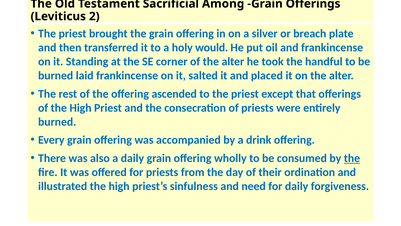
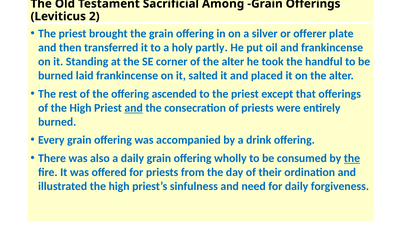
breach: breach -> offerer (310, 33)
would: would -> partly (212, 47)
and underline: none -> present (134, 108)
